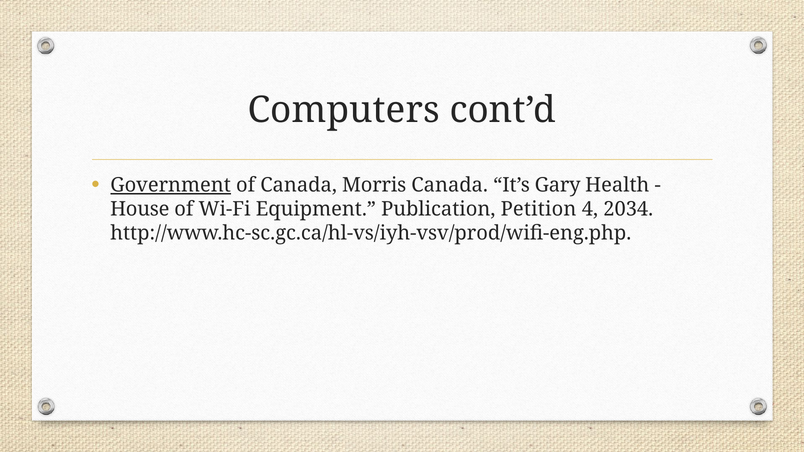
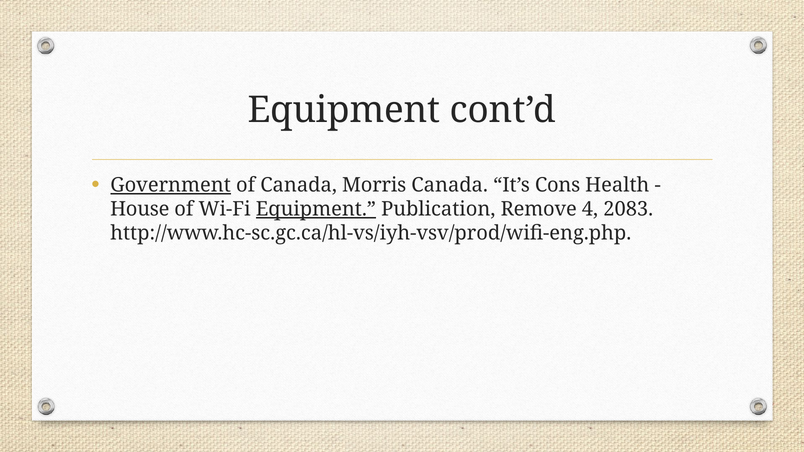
Computers: Computers -> Equipment (344, 110)
Gary: Gary -> Cons (558, 185)
Equipment underline: none -> present (316, 209)
Petition: Petition -> Remove (539, 209)
2034: 2034 -> 2083 (628, 209)
